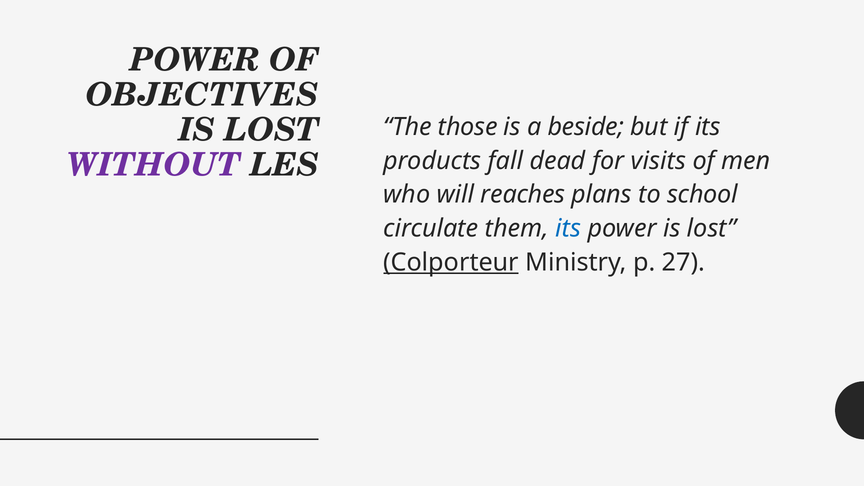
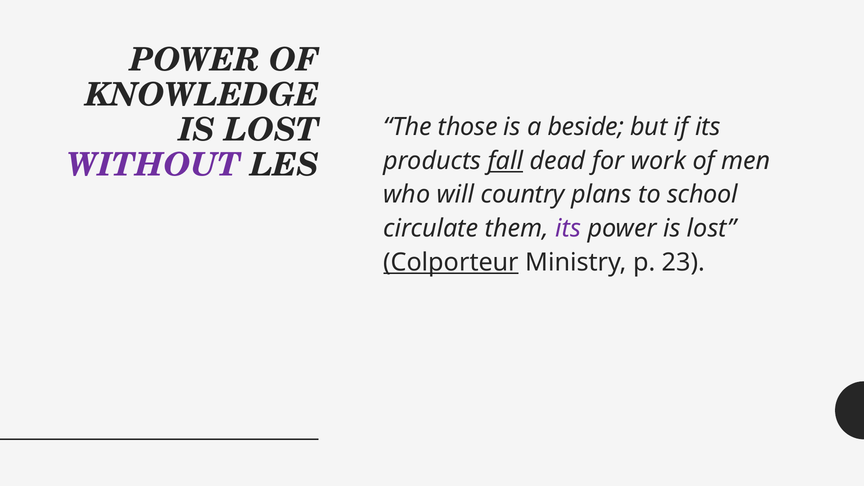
OBJECTIVES: OBJECTIVES -> KNOWLEDGE (202, 95)
fall underline: none -> present (505, 161)
visits: visits -> work (658, 161)
reaches: reaches -> country (523, 195)
its colour: blue -> purple (568, 228)
27: 27 -> 23 (683, 262)
